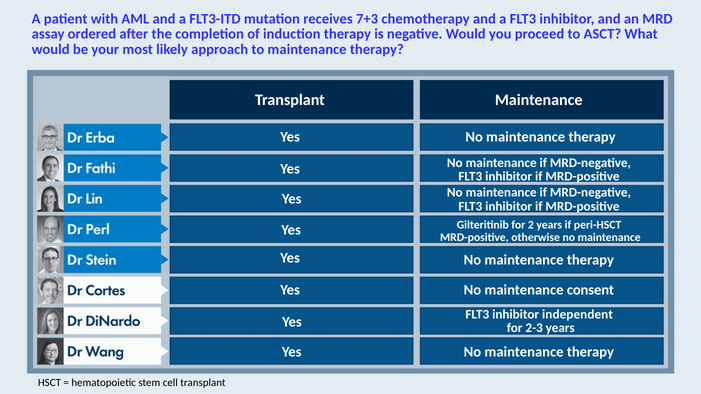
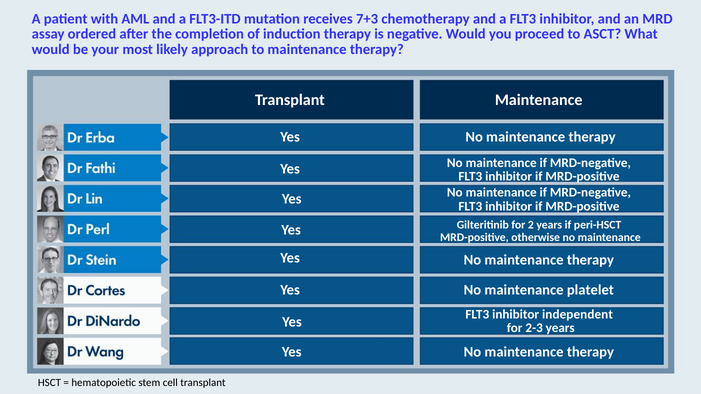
consent: consent -> platelet (590, 290)
